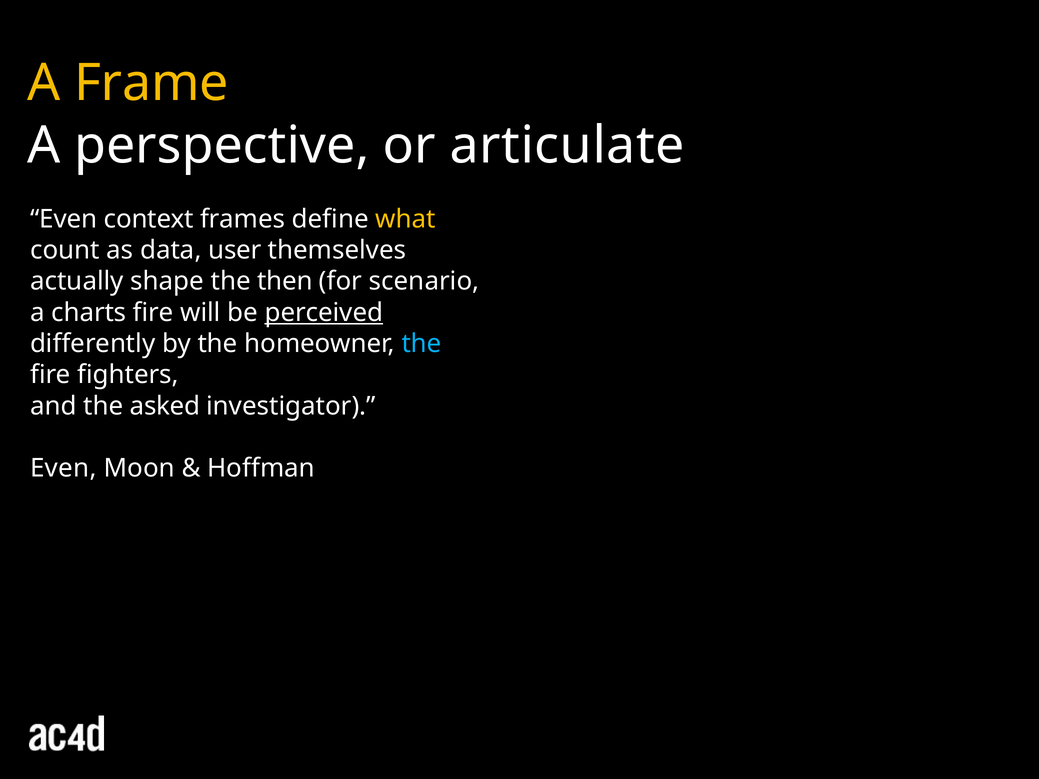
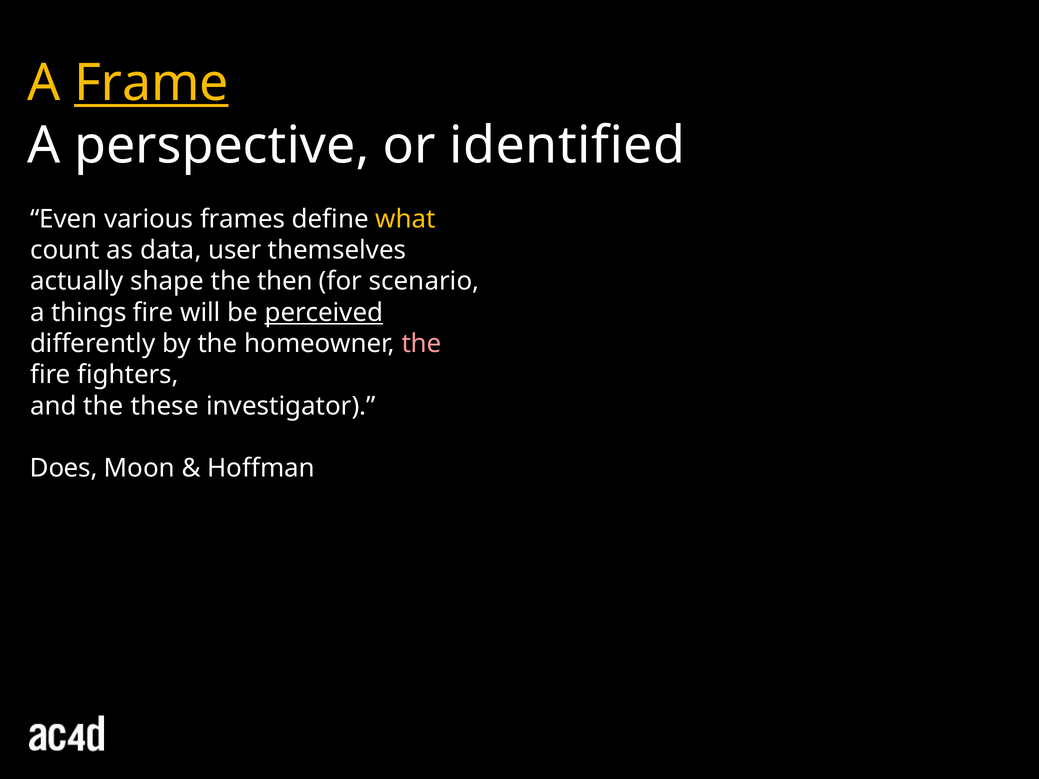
Frame underline: none -> present (151, 83)
articulate: articulate -> identified (567, 145)
context: context -> various (149, 219)
charts: charts -> things (89, 313)
the colour: light blue -> pink (422, 344)
asked: asked -> these (165, 406)
Even: Even -> Does (64, 468)
